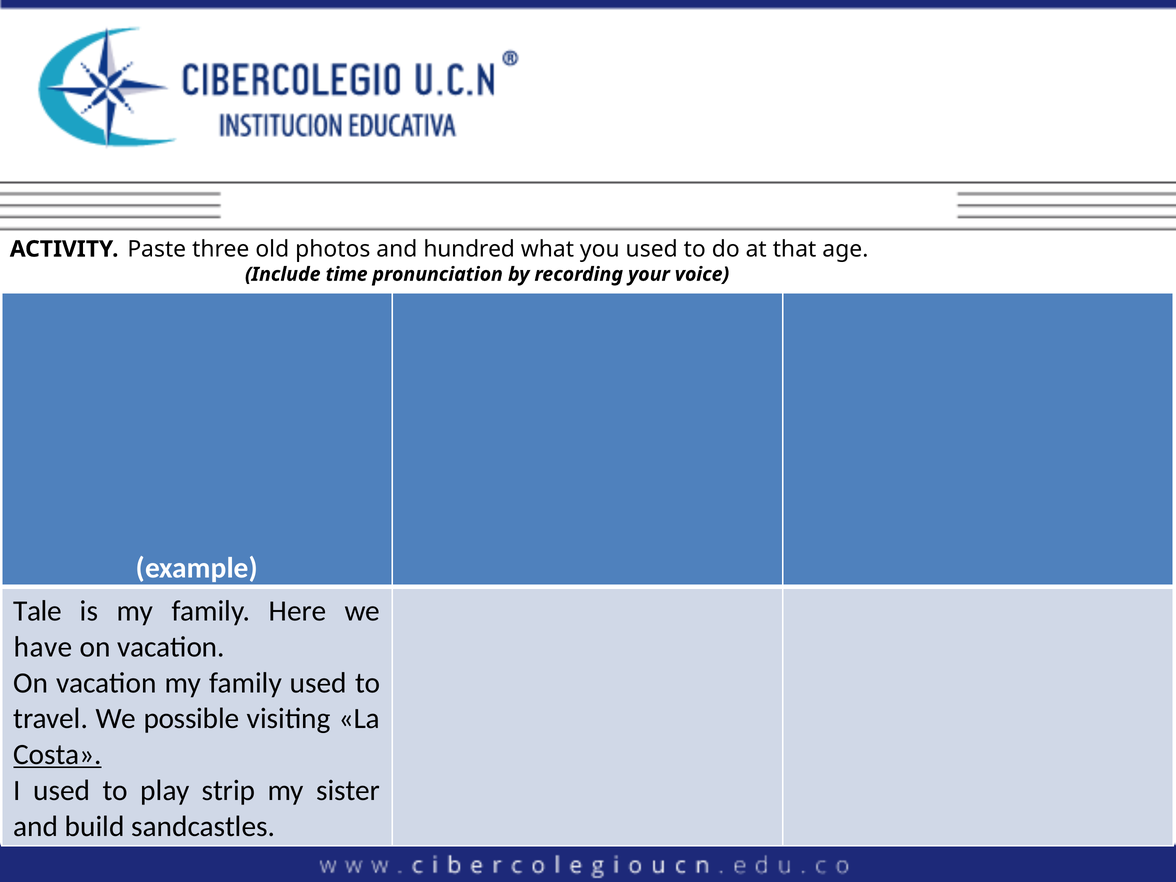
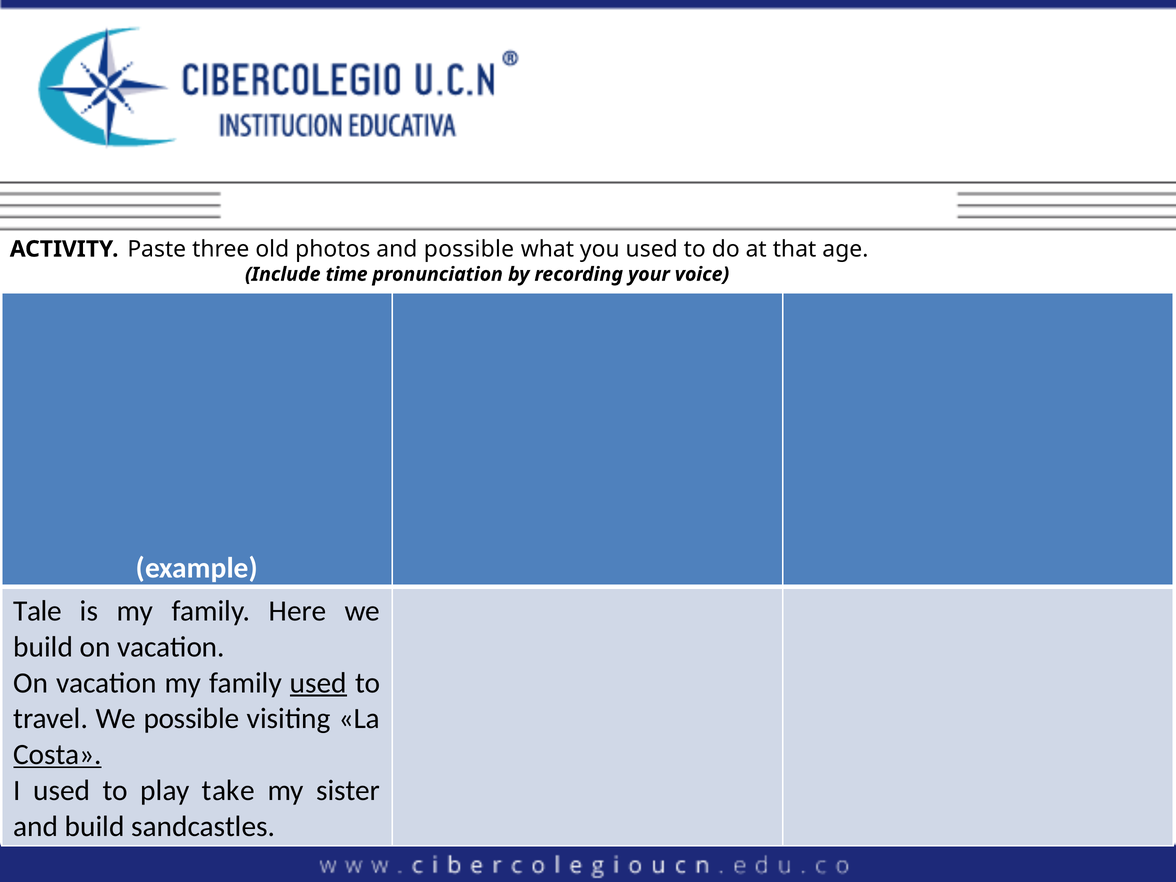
and hundred: hundred -> possible (469, 249)
have: have -> build (43, 647)
used underline: none -> present (318, 683)
strip: strip -> take (228, 790)
